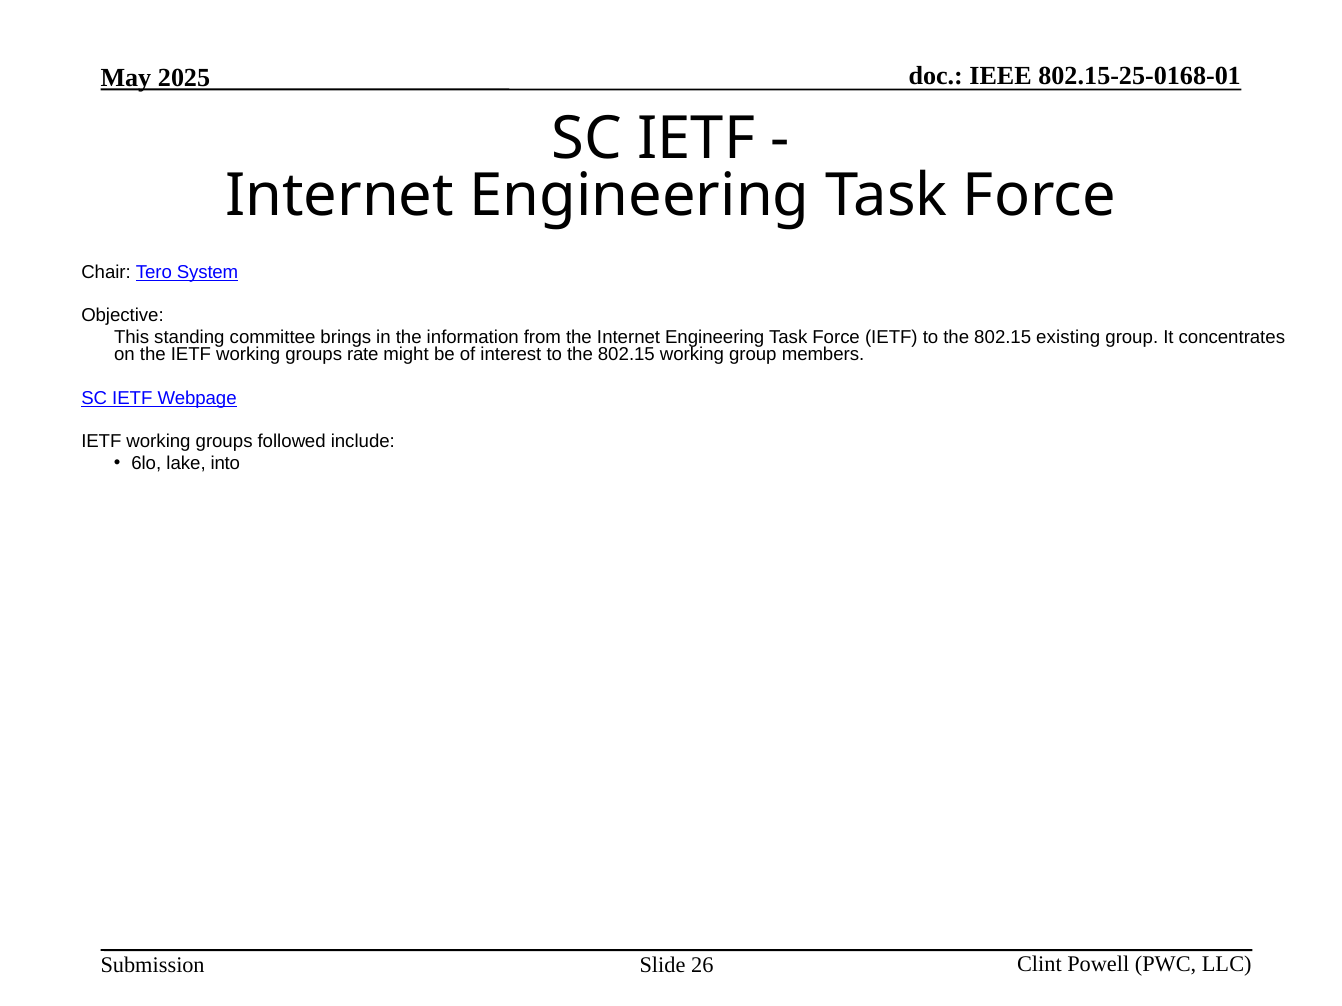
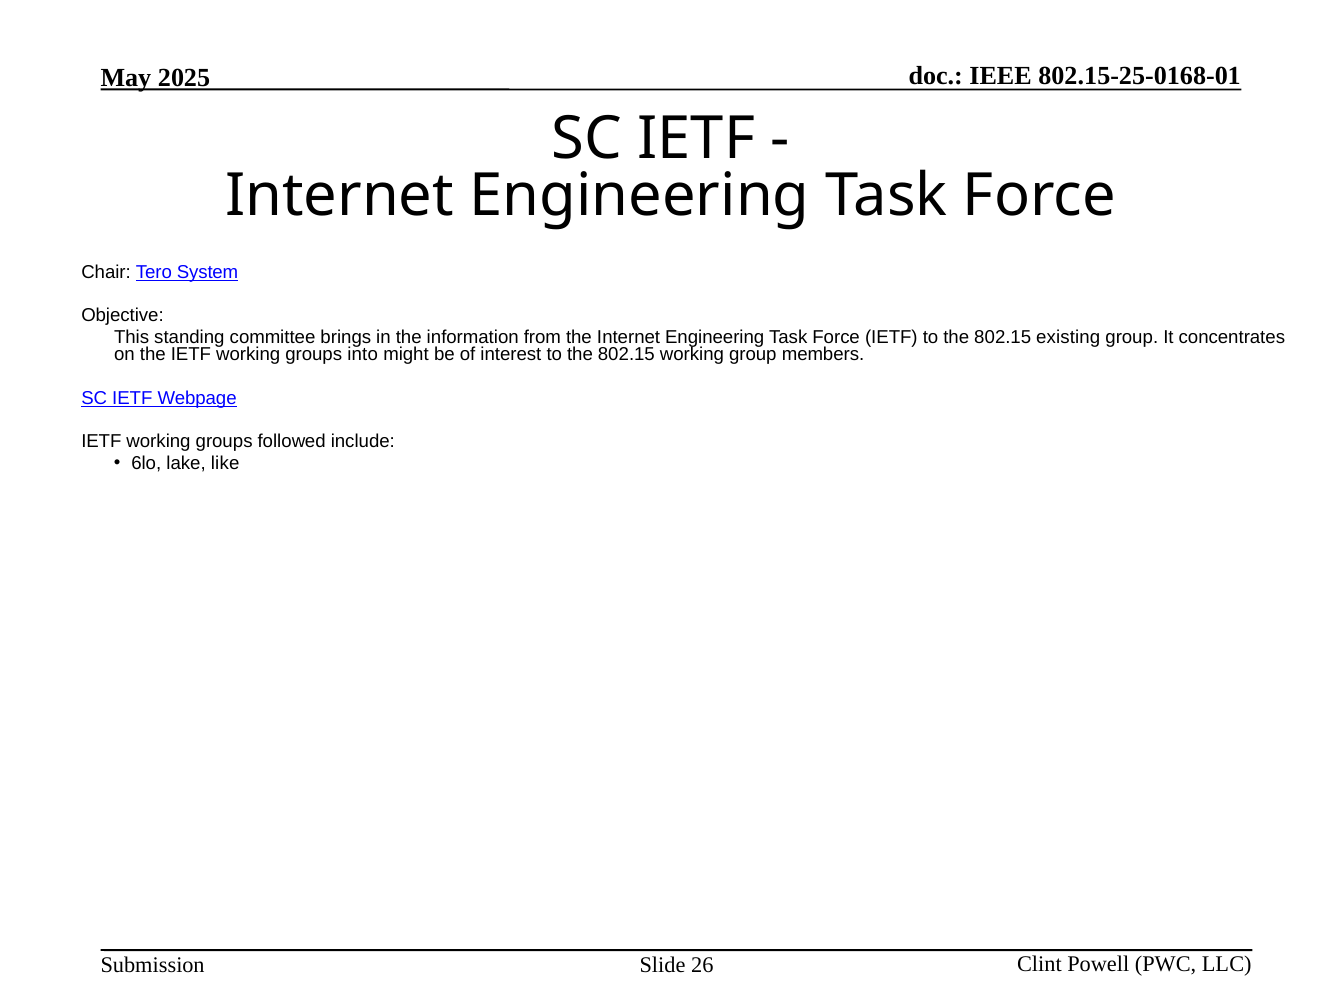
rate: rate -> into (363, 355)
into: into -> like (225, 463)
